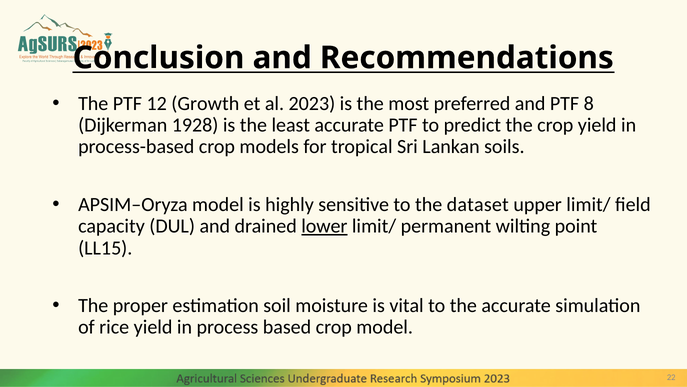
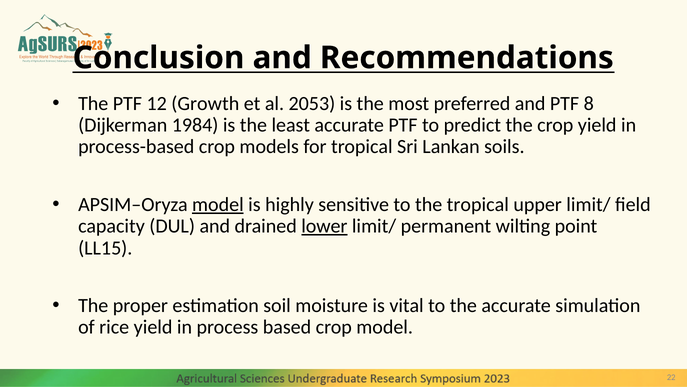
2023: 2023 -> 2053 (312, 103)
1928: 1928 -> 1984 (195, 125)
model underline: none -> present (218, 204)
the dataset: dataset -> tropical (478, 204)
